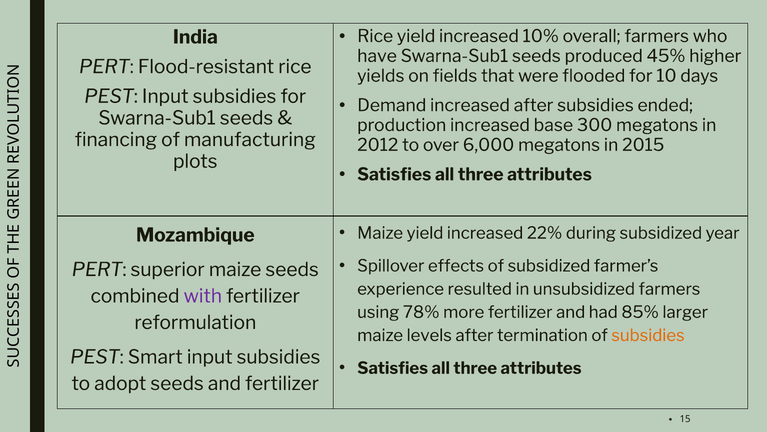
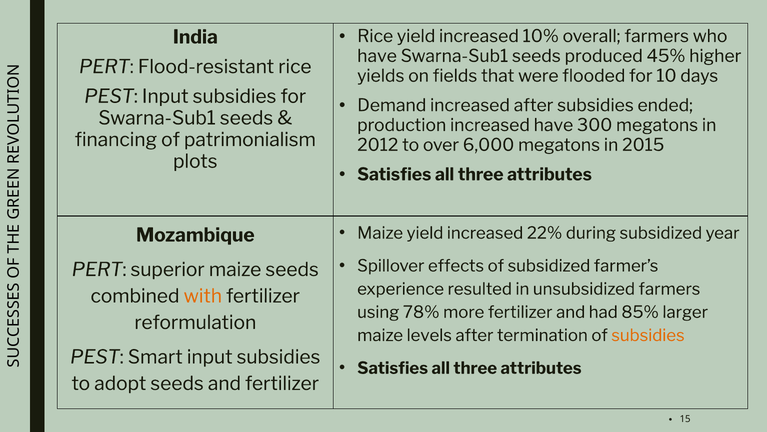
increased base: base -> have (553, 125)
manufacturing: manufacturing -> patrimonialism (250, 140)
with colour: purple -> orange (203, 296)
